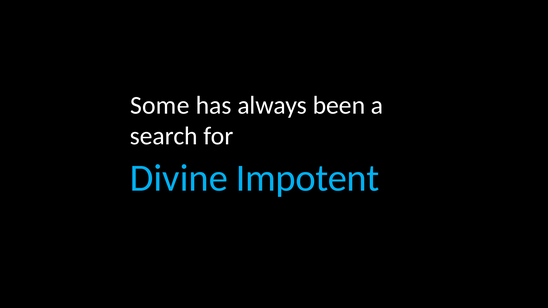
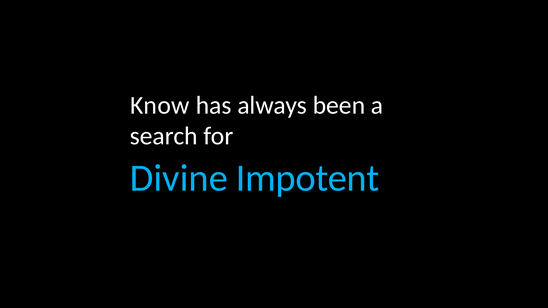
Some: Some -> Know (160, 105)
